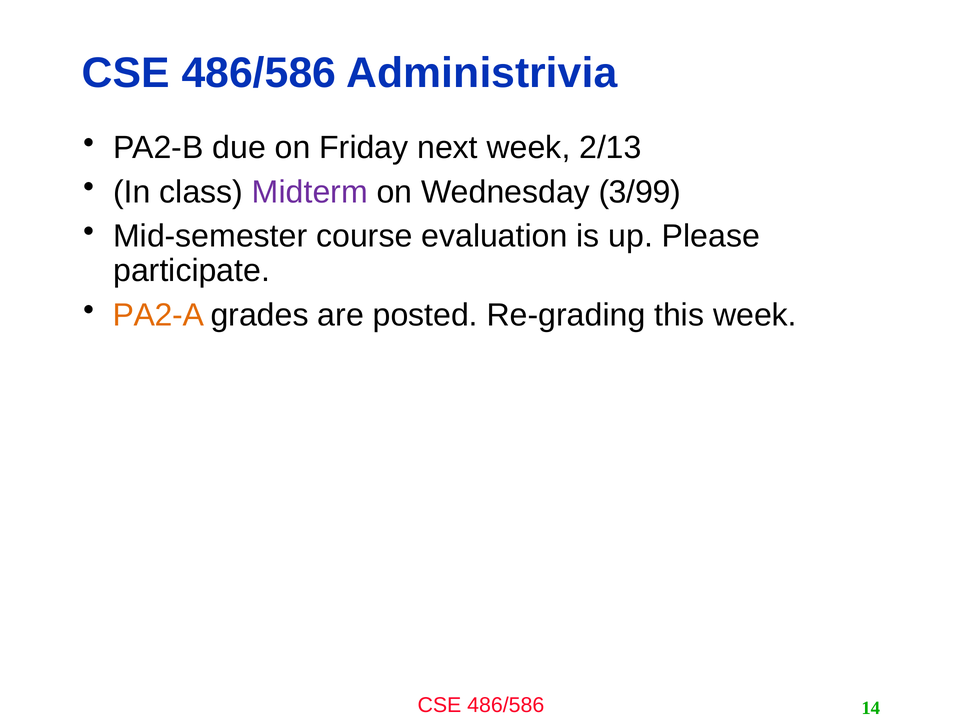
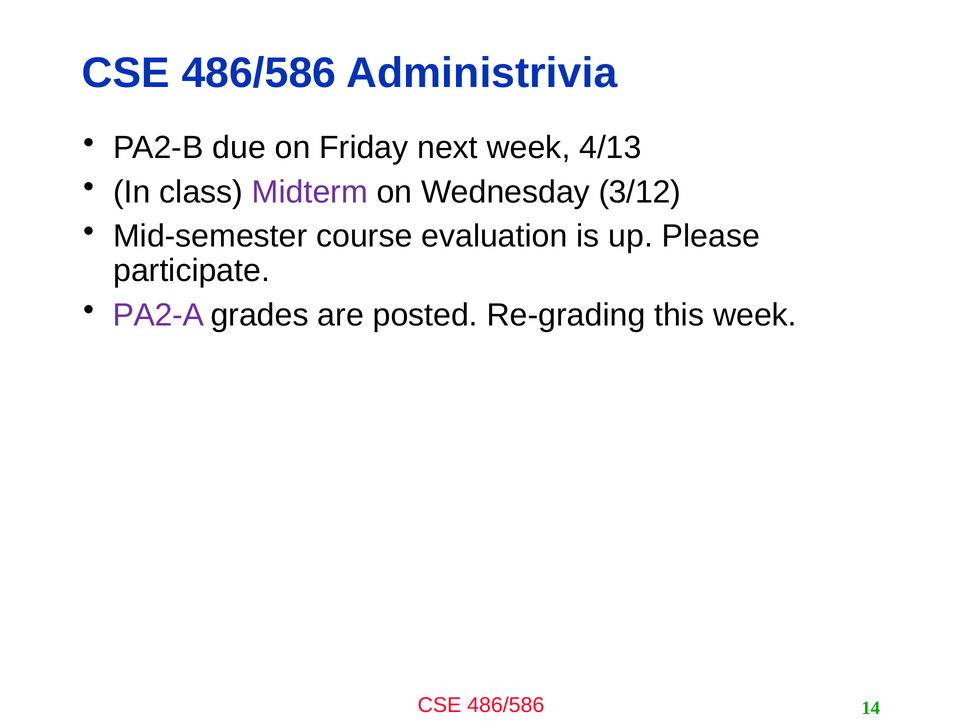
2/13: 2/13 -> 4/13 (610, 148)
3/99: 3/99 -> 3/12 (640, 192)
PA2-A colour: orange -> purple (158, 315)
